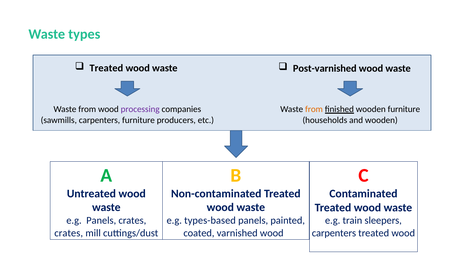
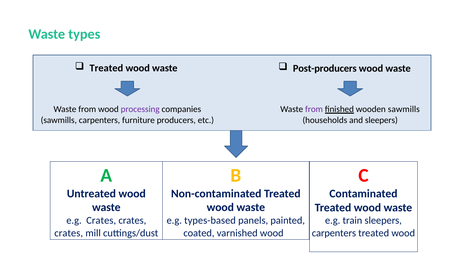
Post-varnished: Post-varnished -> Post-producers (325, 68)
from colour: orange -> purple (314, 109)
wooden furniture: furniture -> sawmills (404, 109)
and wooden: wooden -> sleepers (381, 120)
e.g Panels: Panels -> Crates (101, 221)
